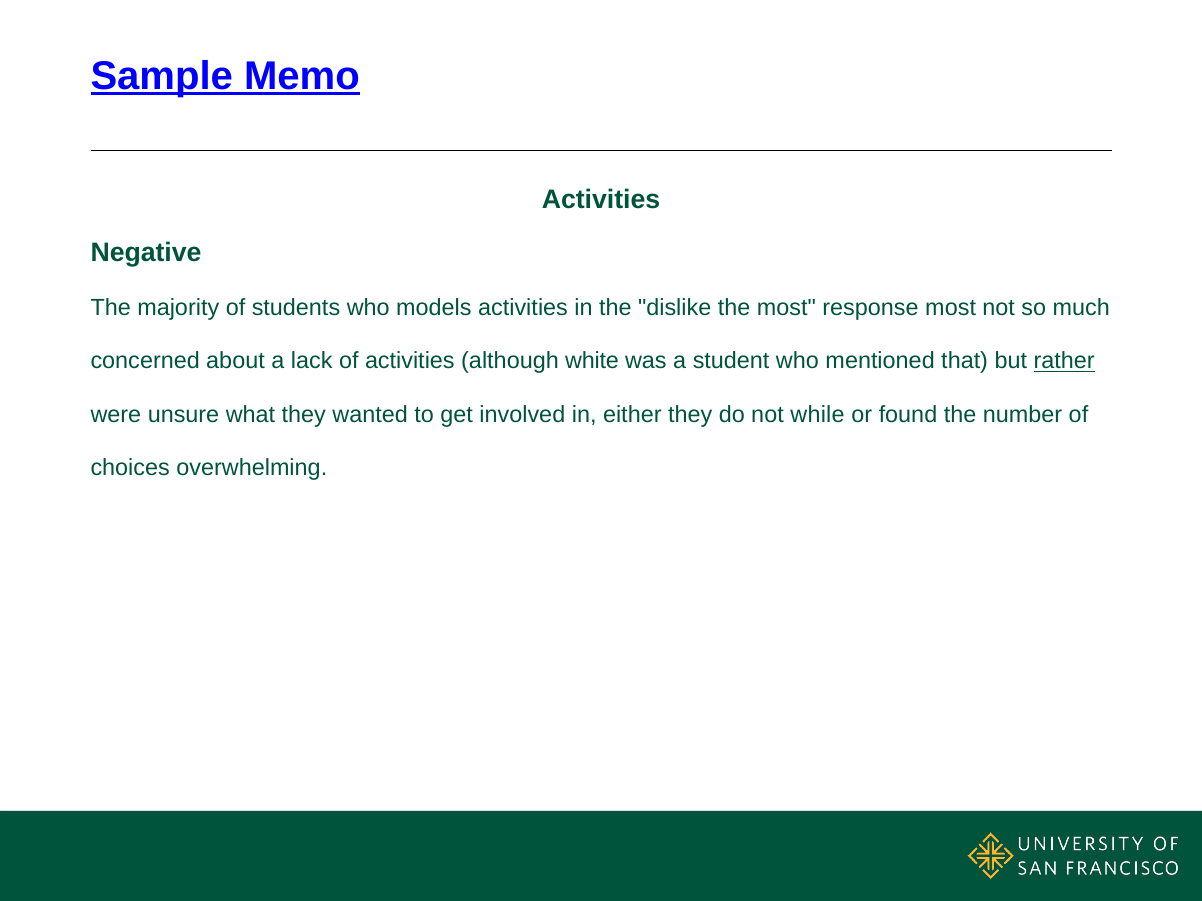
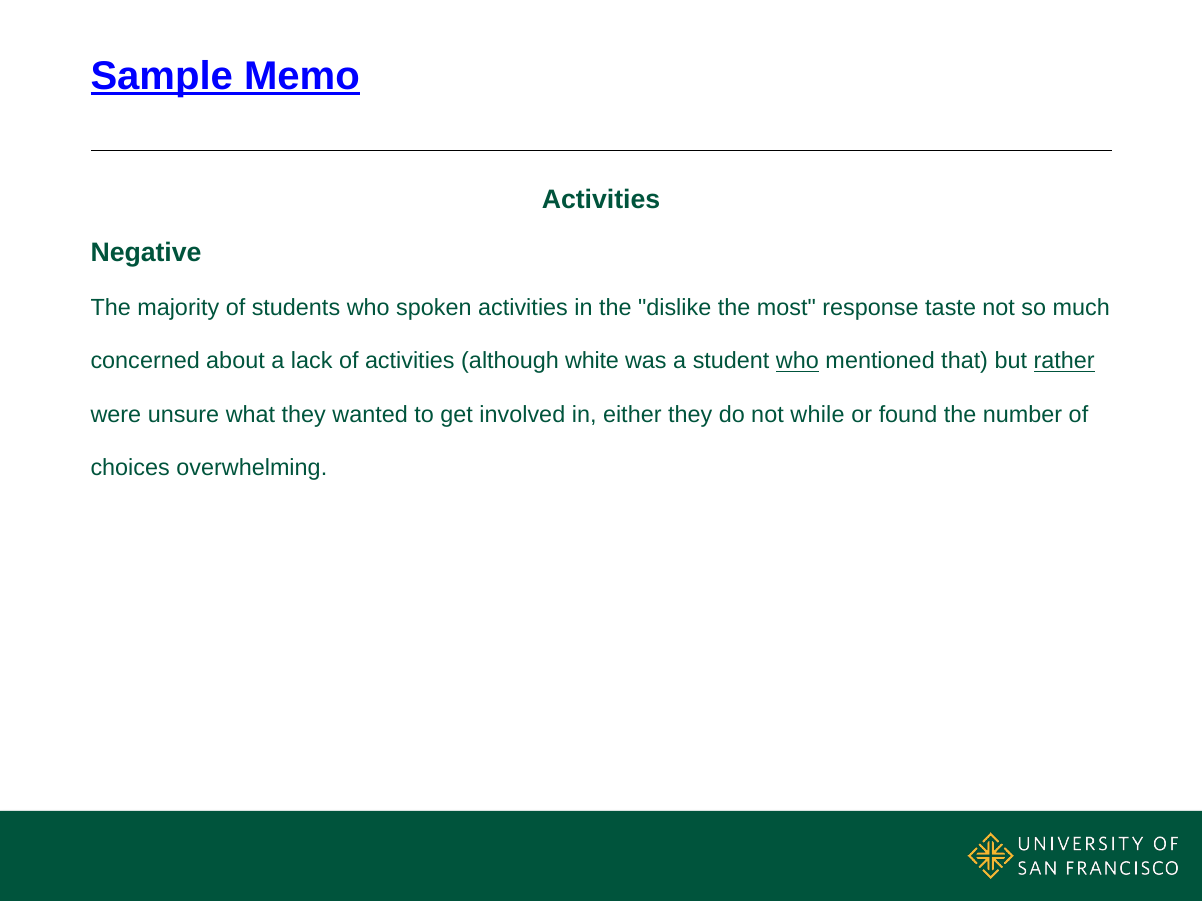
models: models -> spoken (434, 308)
response most: most -> taste (951, 308)
who underline: none -> present (797, 361)
